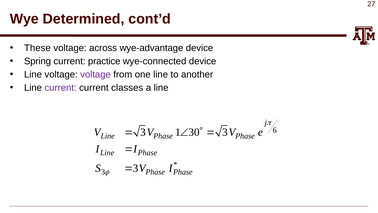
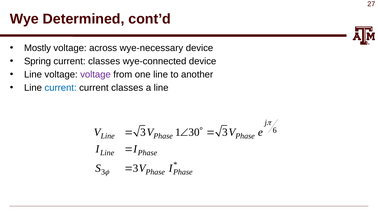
These: These -> Mostly (38, 48)
wye-advantage: wye-advantage -> wye-necessary (151, 48)
practice: practice -> classes (104, 61)
current colour: purple -> blue (61, 88)
